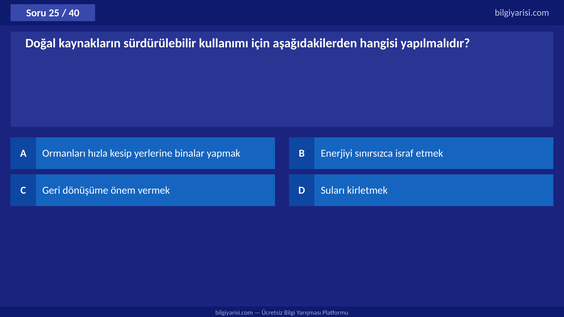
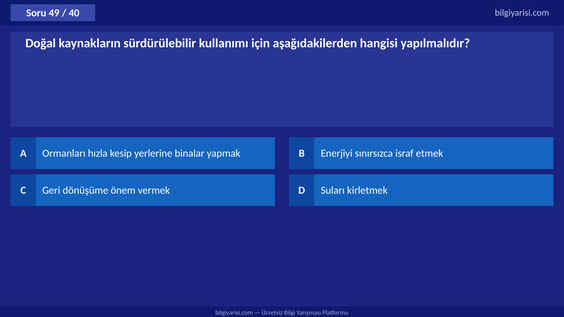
25: 25 -> 49 (54, 13)
